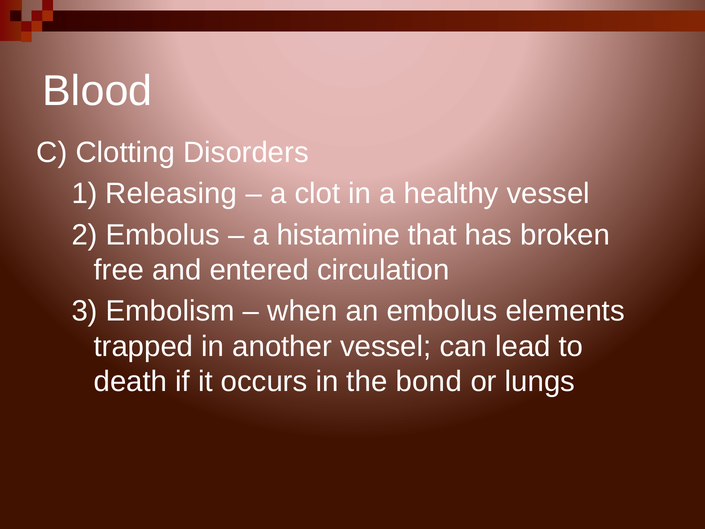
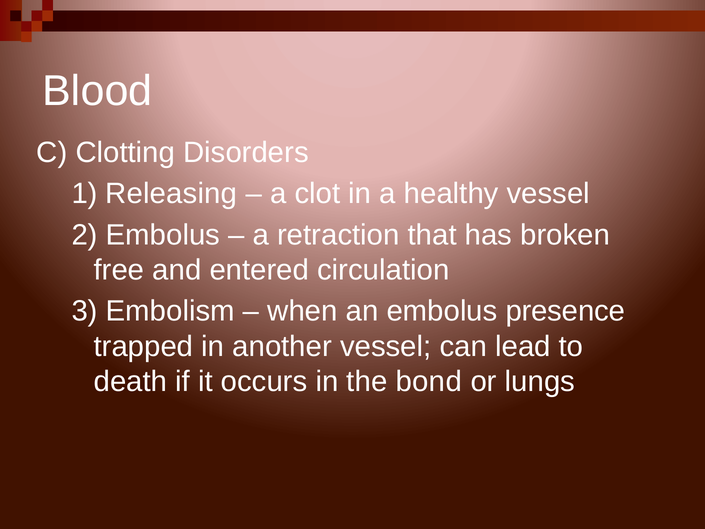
histamine: histamine -> retraction (338, 235)
elements: elements -> presence (565, 311)
